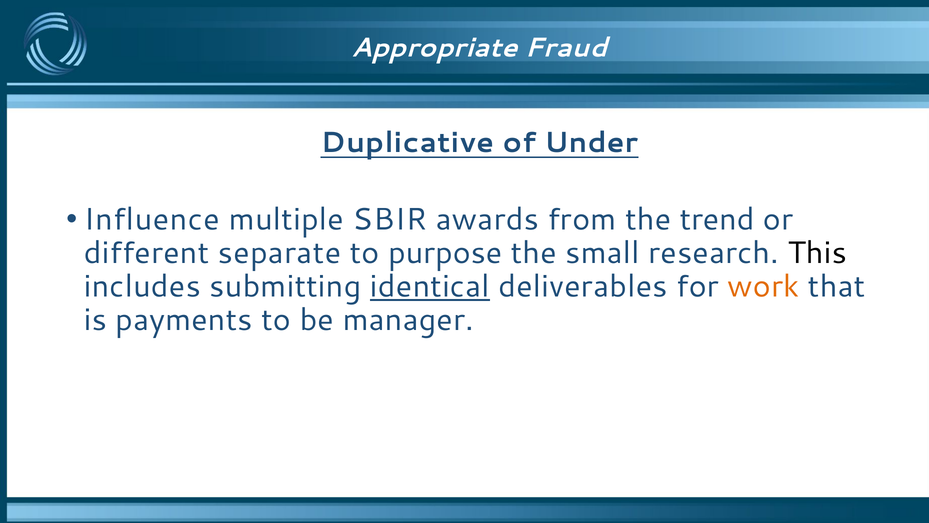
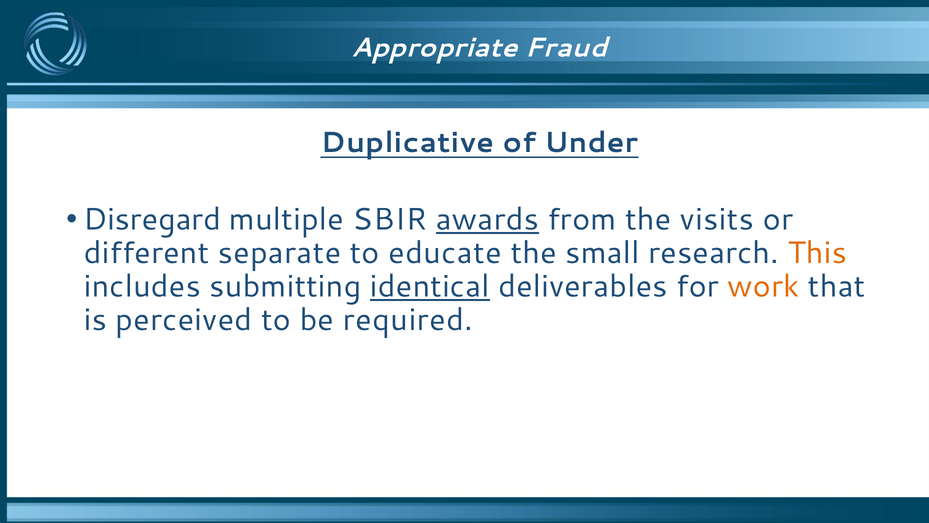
Influence: Influence -> Disregard (152, 219)
awards underline: none -> present (487, 219)
trend: trend -> visits (717, 219)
purpose: purpose -> educate (445, 253)
This colour: black -> orange (817, 253)
payments: payments -> perceived (184, 320)
manager: manager -> required (408, 320)
